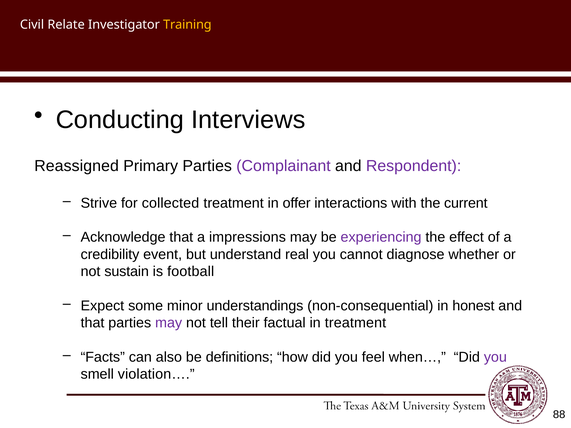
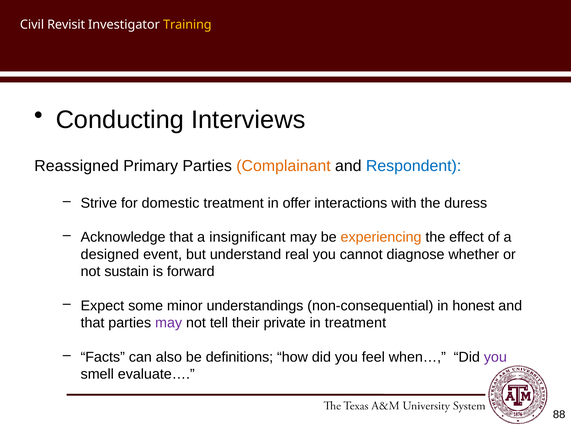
Relate: Relate -> Revisit (66, 25)
Complainant colour: purple -> orange (283, 166)
Respondent colour: purple -> blue (414, 166)
collected: collected -> domestic (171, 203)
current: current -> duress (466, 203)
impressions: impressions -> insignificant (247, 237)
experiencing colour: purple -> orange (381, 237)
credibility: credibility -> designed (110, 254)
football: football -> forward (191, 272)
factual: factual -> private (285, 323)
violation…: violation… -> evaluate… (156, 374)
